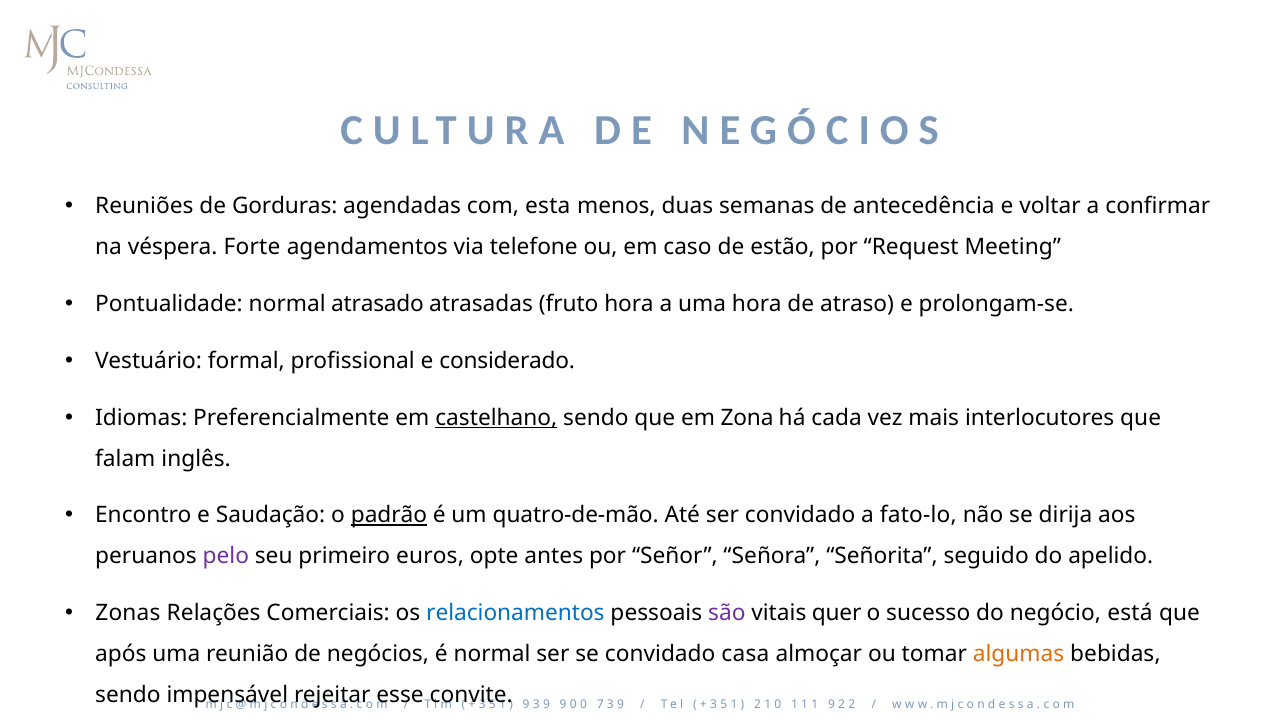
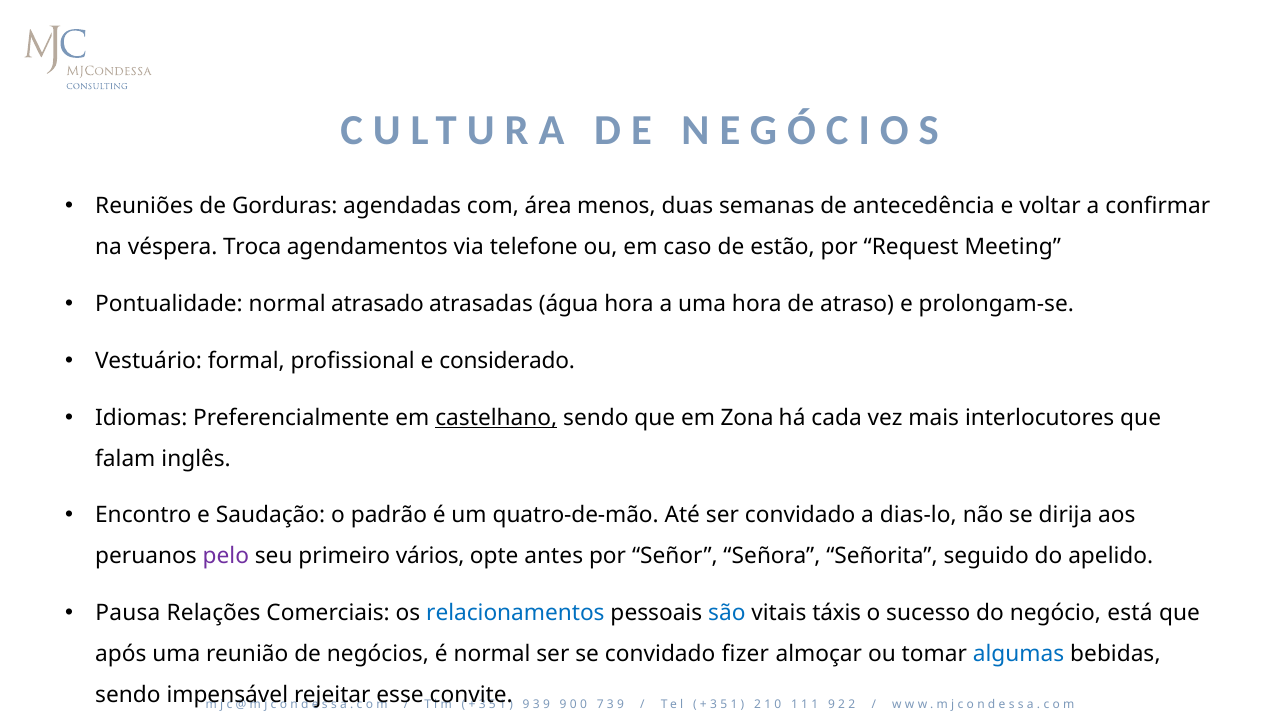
esta: esta -> área (548, 206)
Forte: Forte -> Troca (252, 247)
fruto: fruto -> água (569, 304)
padrão underline: present -> none (389, 515)
fato-lo: fato-lo -> dias-lo (918, 515)
euros: euros -> vários (430, 556)
Zonas: Zonas -> Pausa (128, 613)
são colour: purple -> blue (727, 613)
quer: quer -> táxis (837, 613)
casa: casa -> fizer (745, 654)
algumas colour: orange -> blue (1019, 654)
